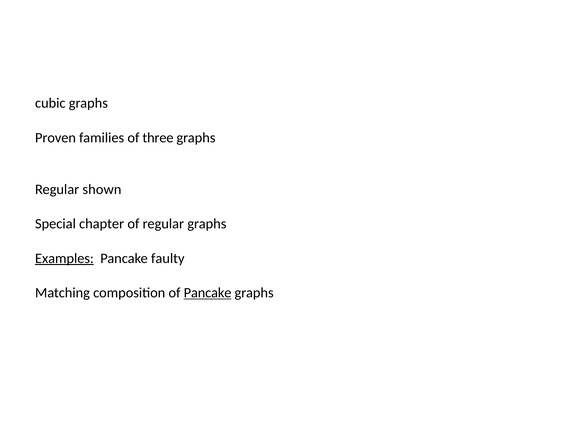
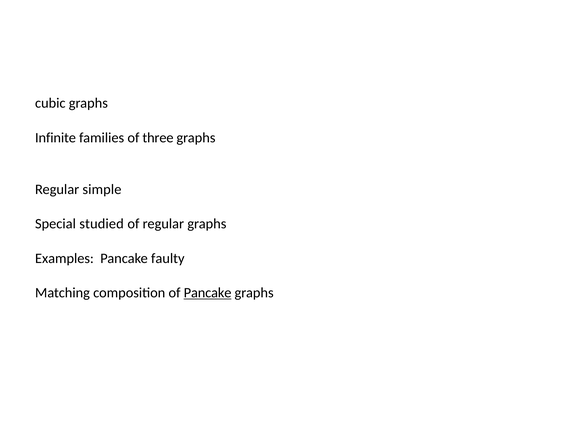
Proven: Proven -> Infinite (56, 138)
shown: shown -> simple (102, 189)
chapter: chapter -> studied (102, 224)
Examples underline: present -> none (64, 258)
